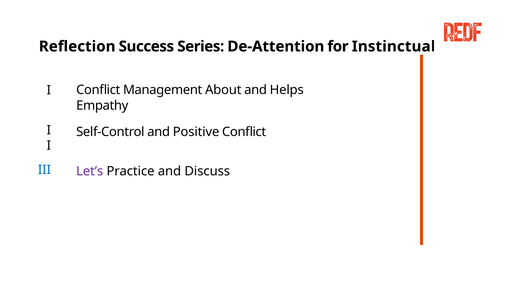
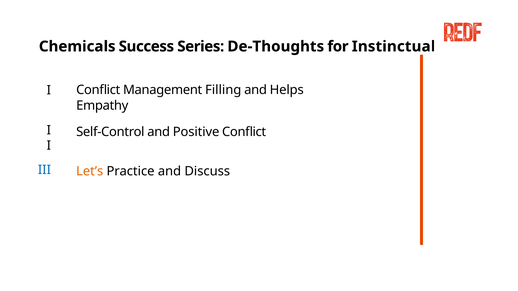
Reflection: Reflection -> Chemicals (77, 47)
De-Attention: De-Attention -> De-Thoughts (276, 47)
About: About -> Filling (223, 90)
Let’s colour: purple -> orange (90, 171)
